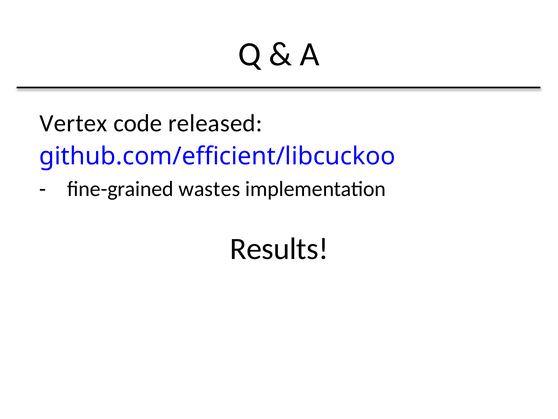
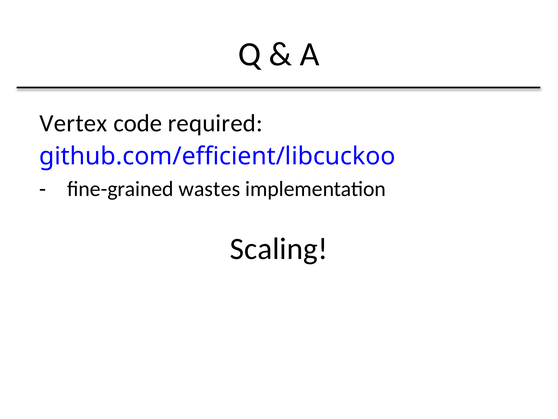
released: released -> required (215, 123)
Results: Results -> Scaling (279, 249)
